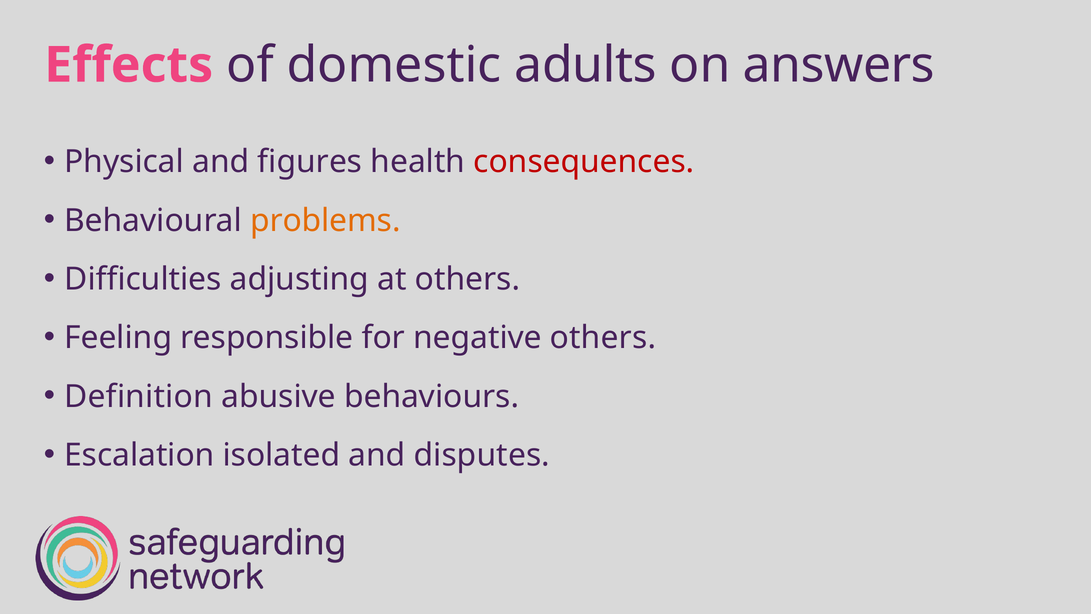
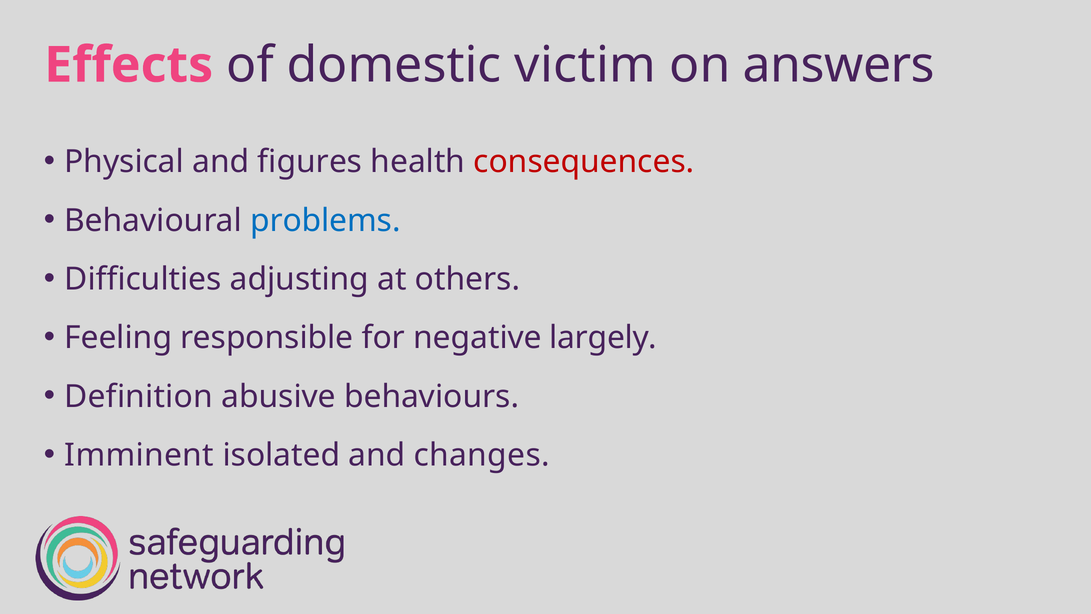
adults: adults -> victim (585, 65)
problems colour: orange -> blue (325, 220)
negative others: others -> largely (603, 338)
Escalation: Escalation -> Imminent (139, 455)
disputes: disputes -> changes (482, 455)
